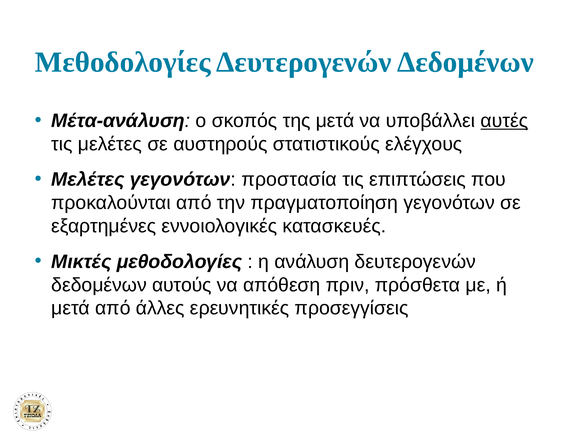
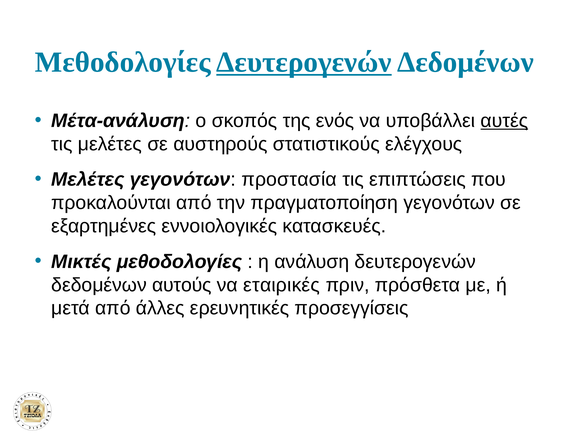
Δευτερογενών underline: none -> present (304, 62)
της μετά: μετά -> ενός (335, 121)
απόθεση: απόθεση -> εταιρικές (282, 285)
